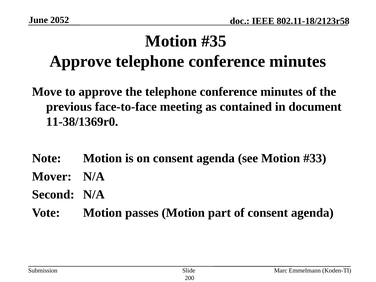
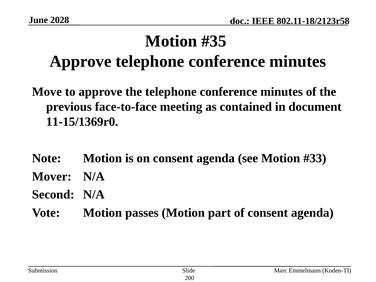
2052: 2052 -> 2028 (60, 20)
11-38/1369r0: 11-38/1369r0 -> 11-15/1369r0 (82, 122)
